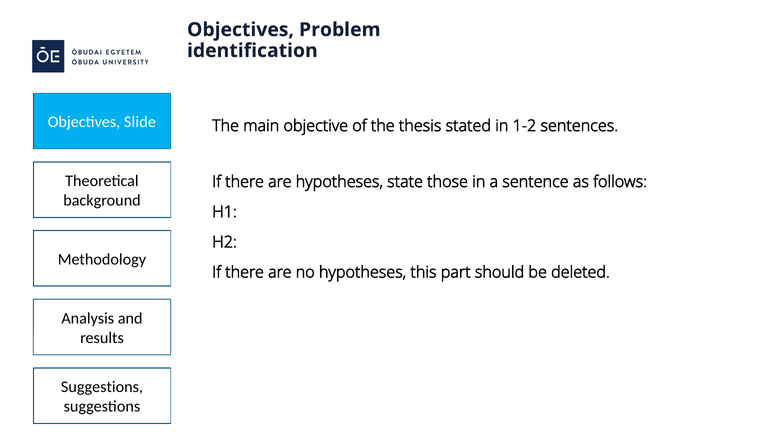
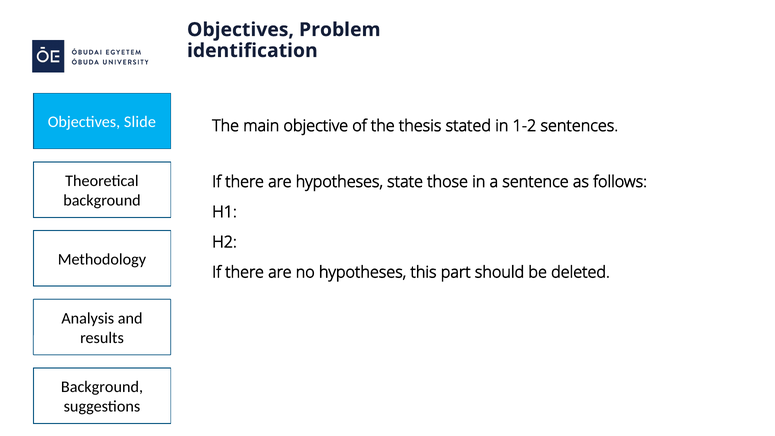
Suggestions: Suggestions -> Background (102, 387)
